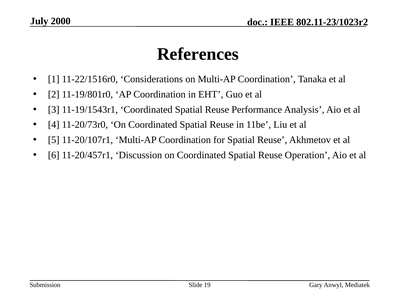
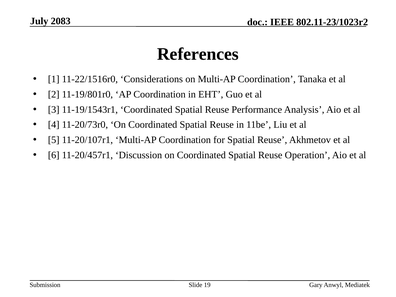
2000: 2000 -> 2083 (61, 21)
